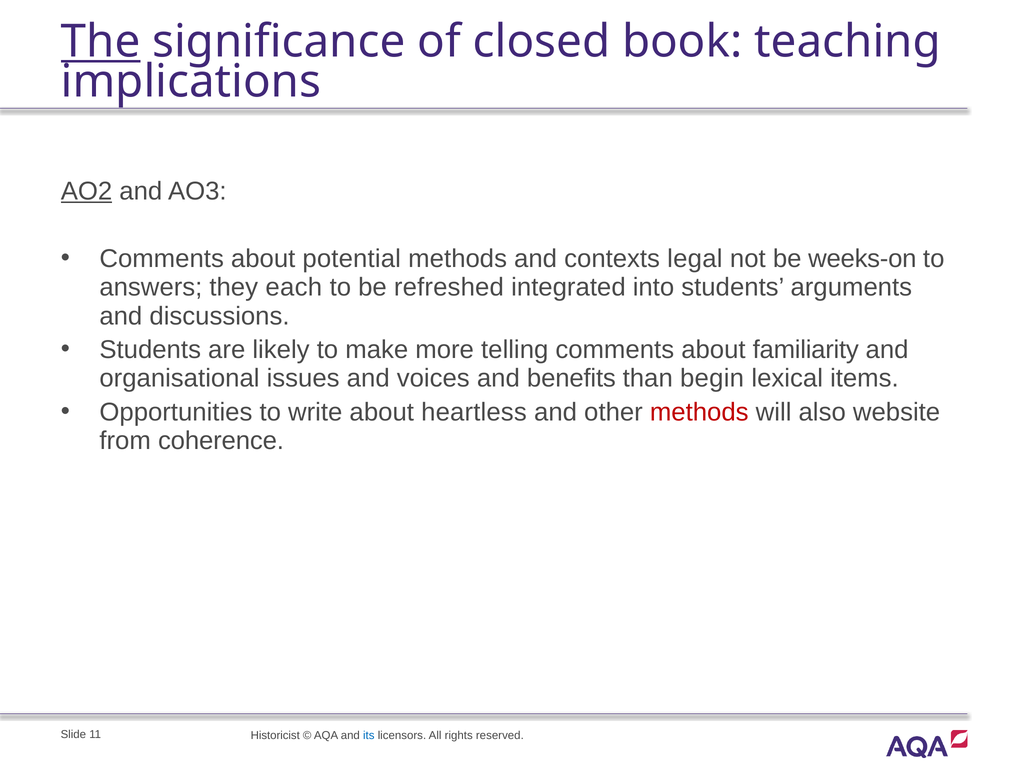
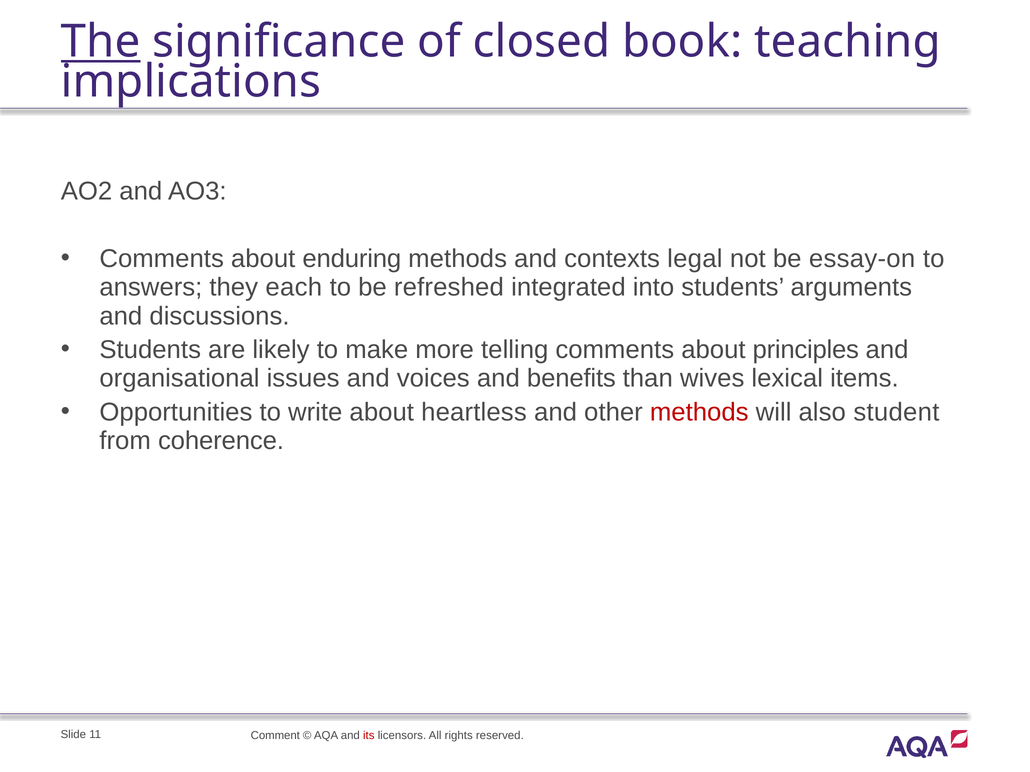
AO2 underline: present -> none (87, 191)
potential: potential -> enduring (352, 259)
weeks-on: weeks-on -> essay-on (862, 259)
familiarity: familiarity -> principles (806, 350)
begin: begin -> wives (712, 379)
website: website -> student (896, 412)
Historicist: Historicist -> Comment (275, 736)
its colour: blue -> red (369, 736)
